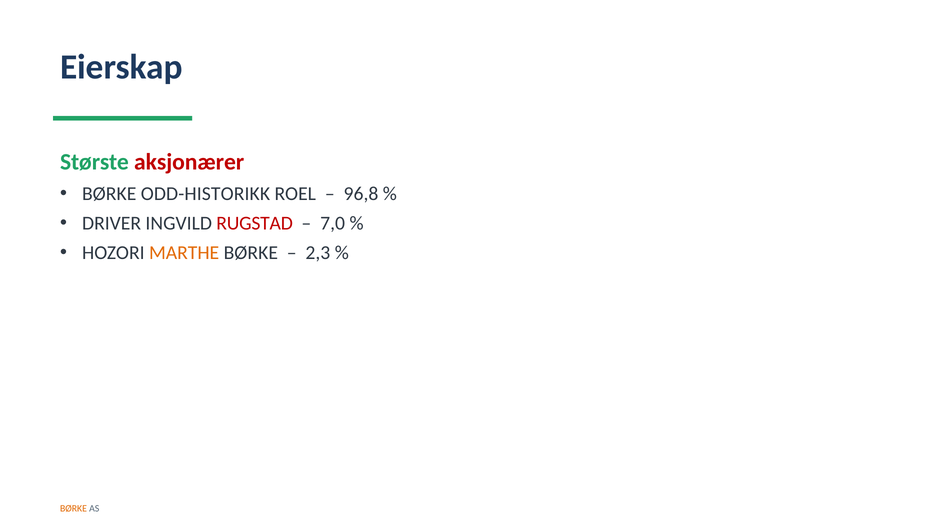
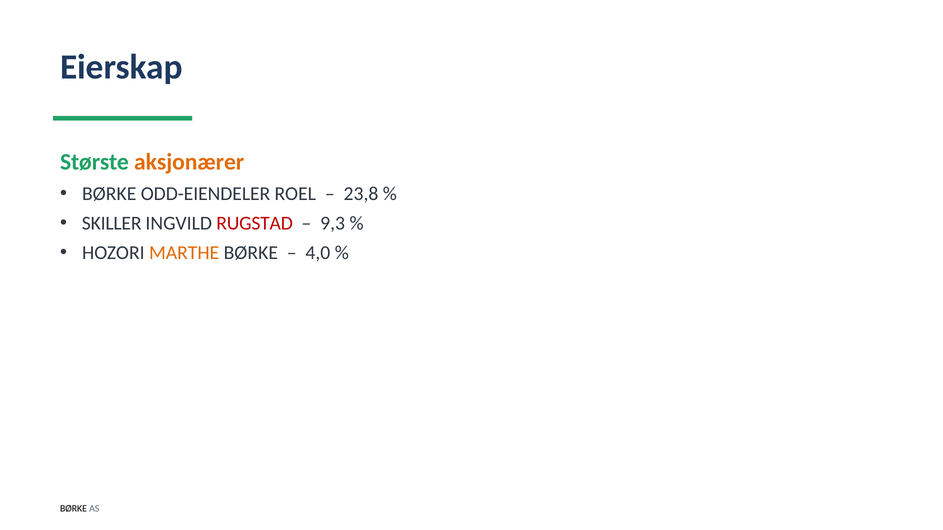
aksjonærer colour: red -> orange (189, 162)
ODD-HISTORIKK: ODD-HISTORIKK -> ODD-EIENDELER (206, 194)
96,8: 96,8 -> 23,8 (361, 194)
DRIVER: DRIVER -> SKILLER (112, 223)
7,0: 7,0 -> 9,3 (333, 223)
2,3: 2,3 -> 4,0 (318, 253)
BØRKE colour: orange -> black (74, 509)
